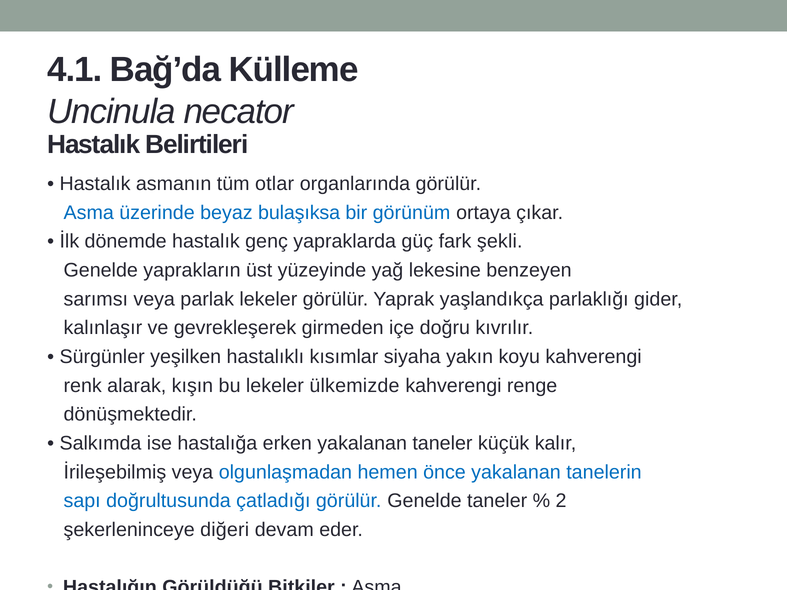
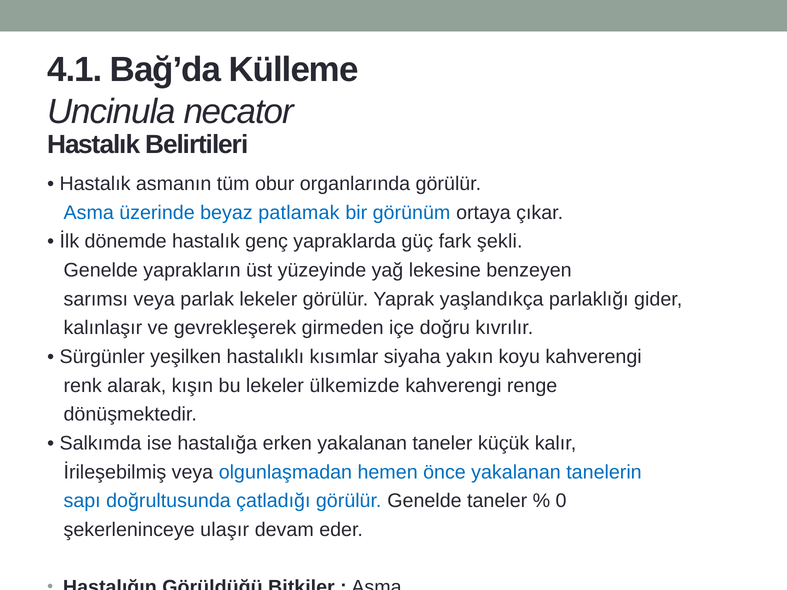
otlar: otlar -> obur (275, 184)
bulaşıksa: bulaşıksa -> patlamak (299, 213)
2: 2 -> 0 (561, 501)
diğeri: diğeri -> ulaşır (225, 530)
